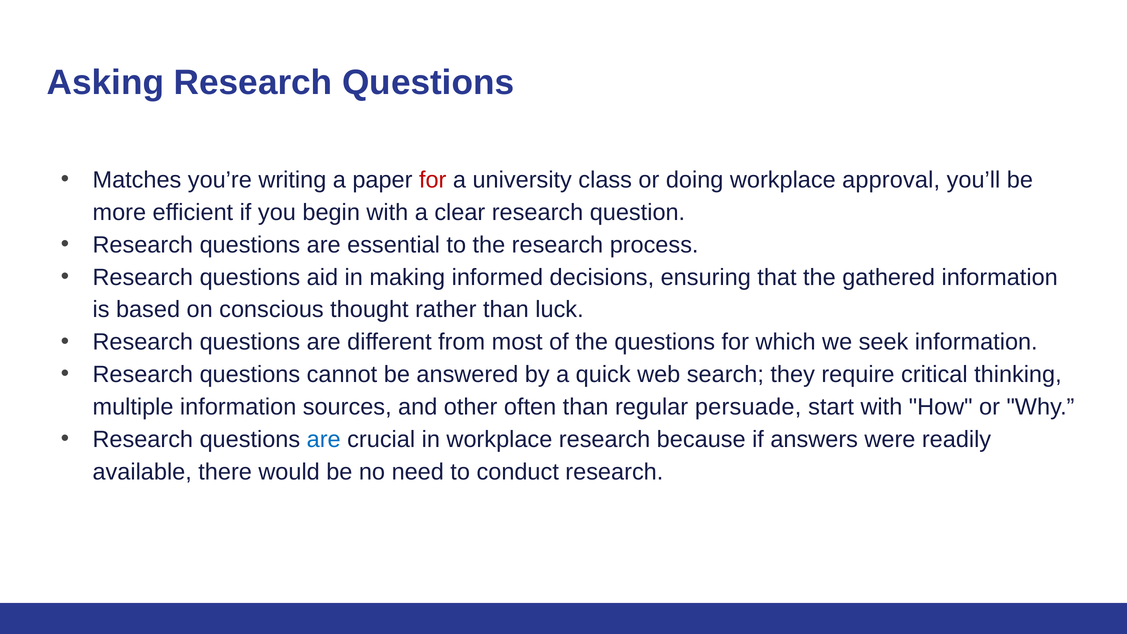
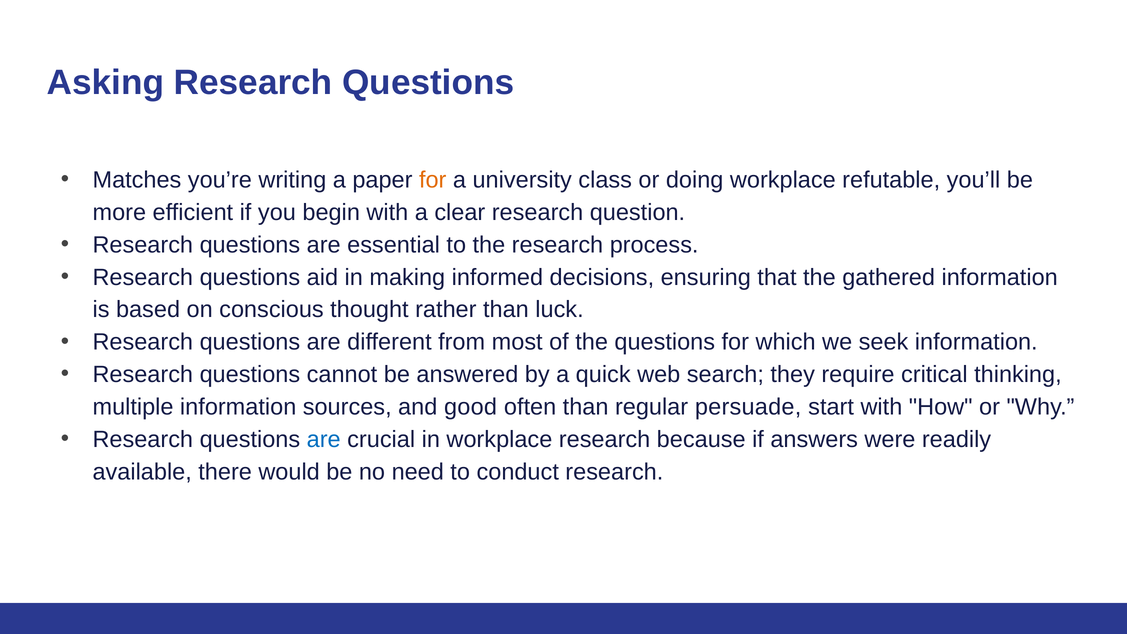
for colour: red -> orange (433, 180)
approval: approval -> refutable (891, 180)
other: other -> good (471, 407)
